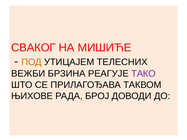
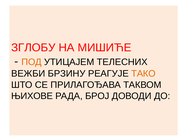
СВАКОГ: СВАКОГ -> ЗГЛОБУ (33, 48)
БРЗИНА: БРЗИНА -> БРЗИНУ (67, 74)
ТАКО colour: purple -> orange (143, 74)
